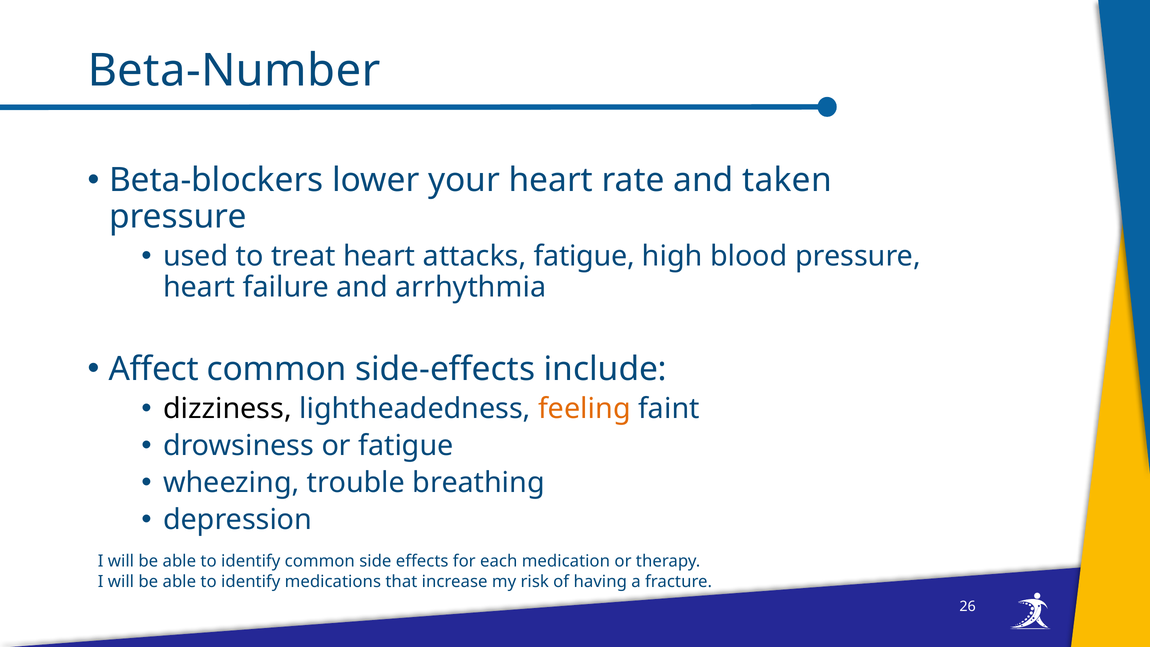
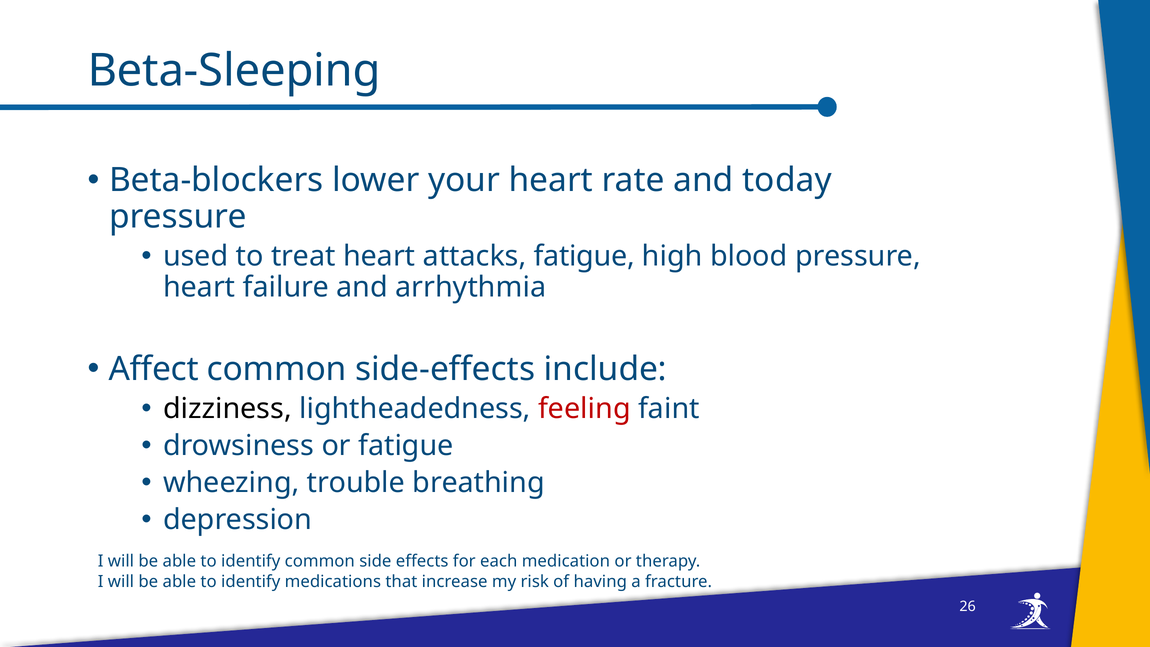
Beta-Number: Beta-Number -> Beta-Sleeping (234, 71)
taken: taken -> today (787, 180)
feeling colour: orange -> red (584, 409)
